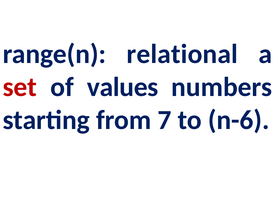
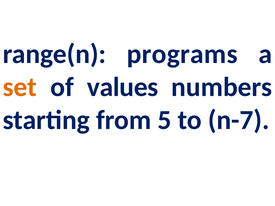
relational: relational -> programs (182, 54)
set colour: red -> orange (20, 87)
7: 7 -> 5 (164, 120)
n-6: n-6 -> n-7 (239, 120)
